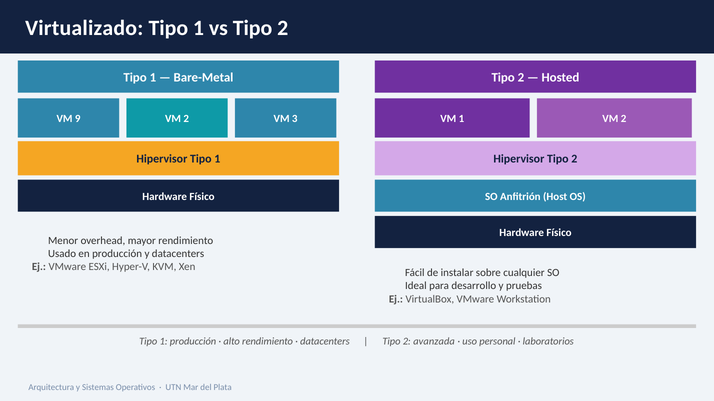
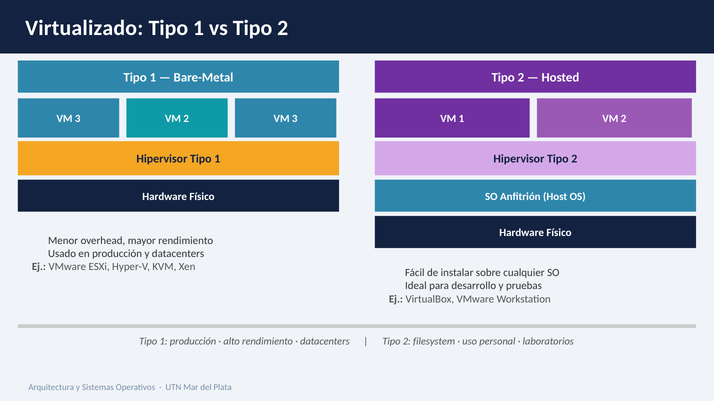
9: 9 -> 3 (78, 119)
avanzada: avanzada -> filesystem (434, 342)
